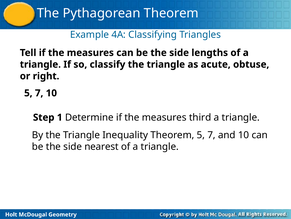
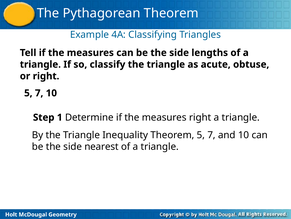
measures third: third -> right (200, 117)
